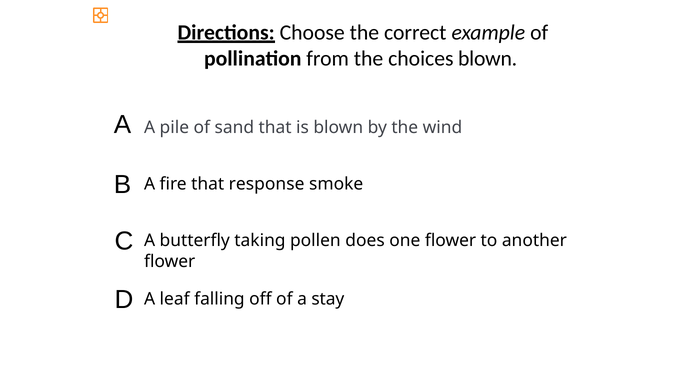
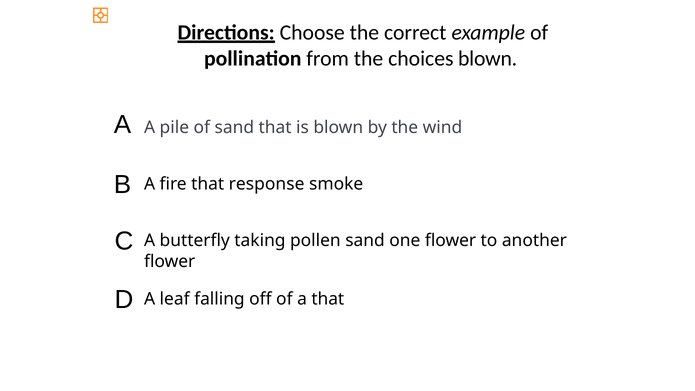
pollen does: does -> sand (365, 241)
a stay: stay -> that (328, 299)
